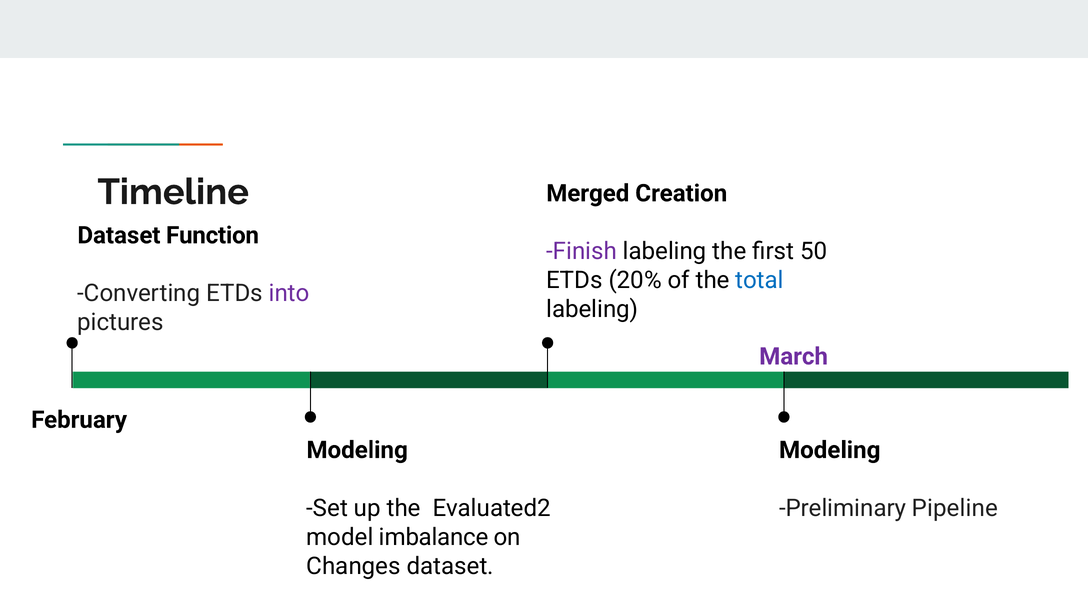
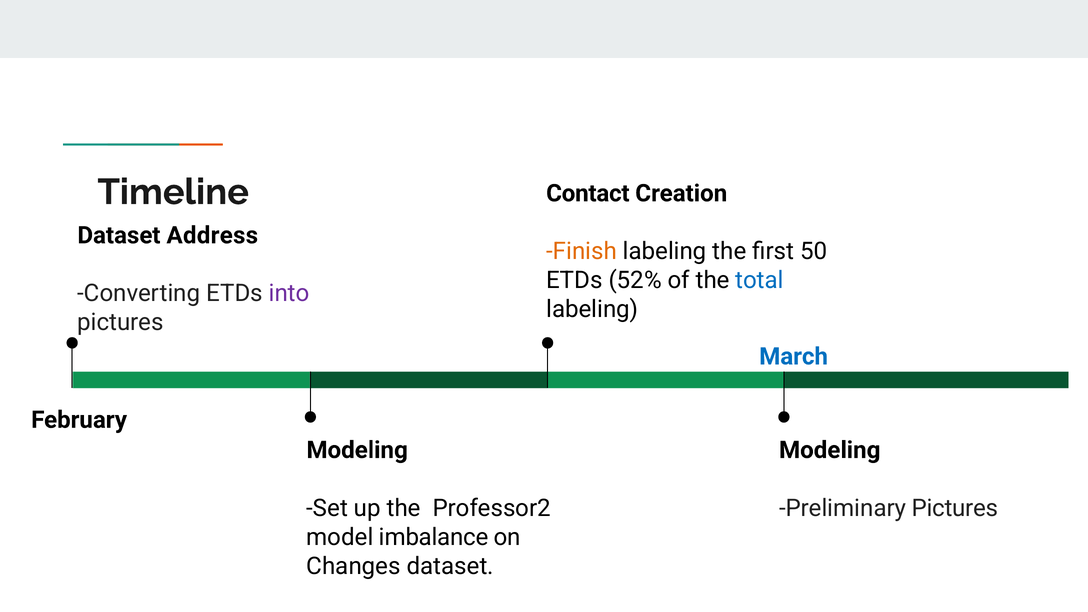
Merged: Merged -> Contact (588, 193)
Function: Function -> Address (212, 235)
Finish colour: purple -> orange (582, 251)
20%: 20% -> 52% (635, 280)
March colour: purple -> blue (794, 356)
Evaluated2: Evaluated2 -> Professor2 (492, 508)
Preliminary Pipeline: Pipeline -> Pictures (955, 508)
